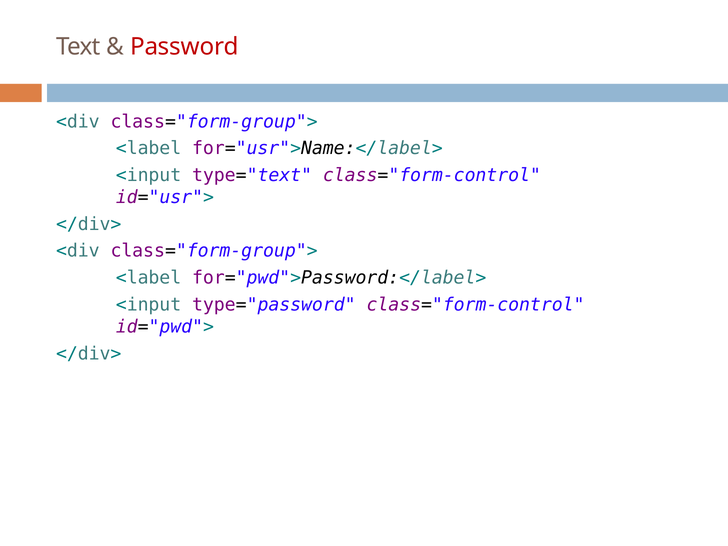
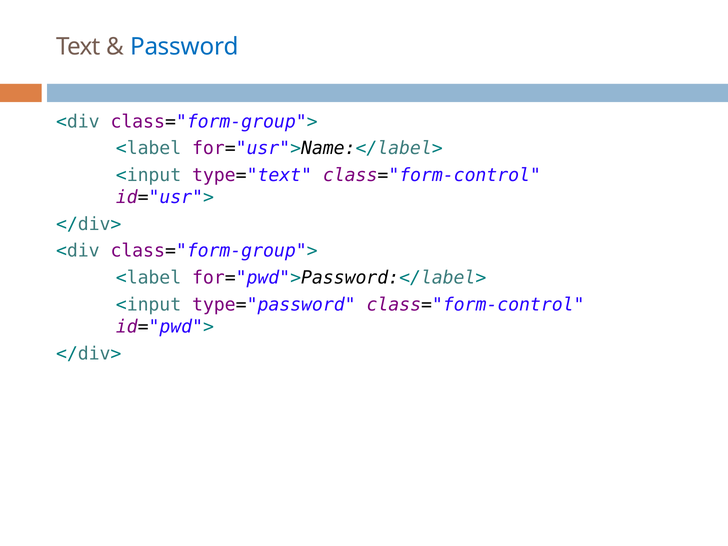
Password colour: red -> blue (184, 47)
